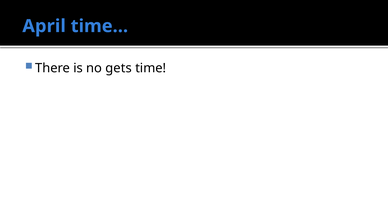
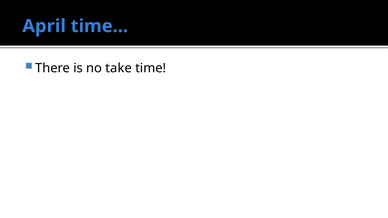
gets: gets -> take (119, 68)
